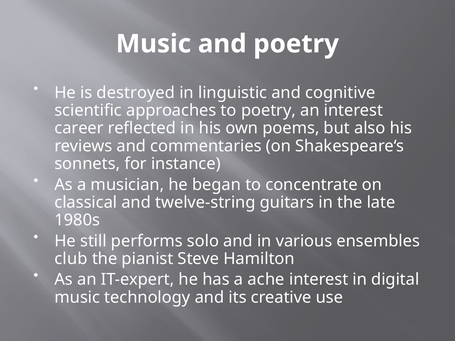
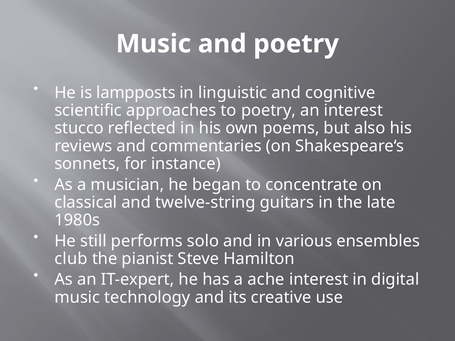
destroyed: destroyed -> lampposts (136, 93)
career: career -> stucco (79, 128)
